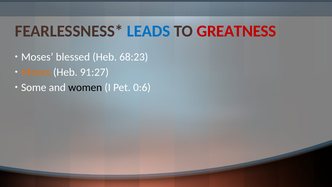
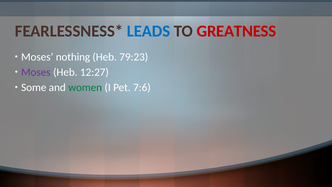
blessed: blessed -> nothing (73, 57)
68:23: 68:23 -> 79:23 (134, 57)
Moses colour: orange -> purple (36, 72)
91:27: 91:27 -> 12:27 (94, 72)
women colour: black -> green (85, 87)
0:6: 0:6 -> 7:6 (142, 87)
